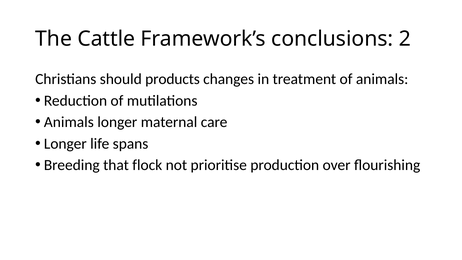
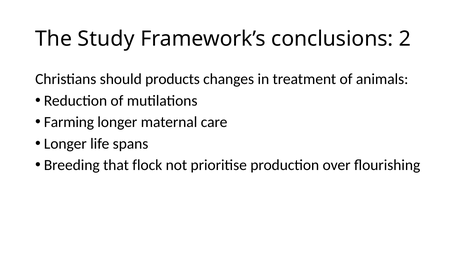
Cattle: Cattle -> Study (106, 39)
Animals: Animals -> Farming (69, 122)
